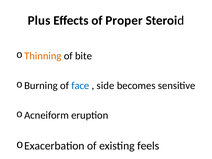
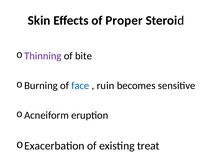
Plus: Plus -> Skin (39, 21)
Thinning colour: orange -> purple (43, 56)
side: side -> ruin (105, 86)
feels: feels -> treat (148, 146)
